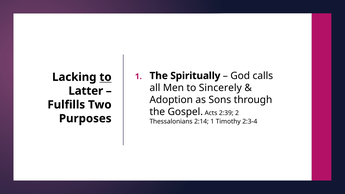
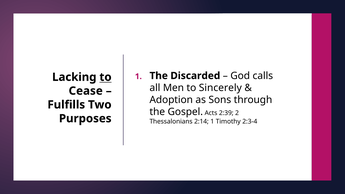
Spiritually: Spiritually -> Discarded (195, 76)
Latter: Latter -> Cease (86, 91)
